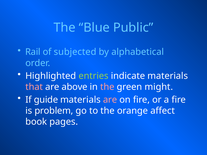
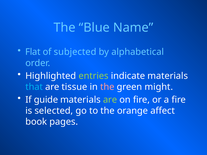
Public: Public -> Name (133, 28)
Rail: Rail -> Flat (33, 52)
that colour: pink -> light blue (34, 87)
above: above -> tissue (74, 87)
are colour: pink -> light green (110, 100)
problem: problem -> selected (54, 111)
